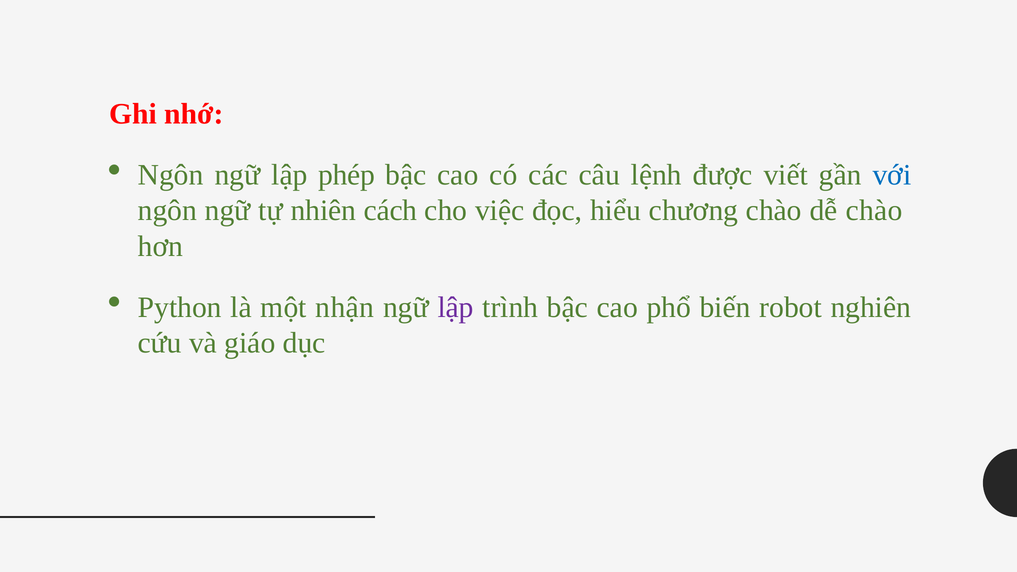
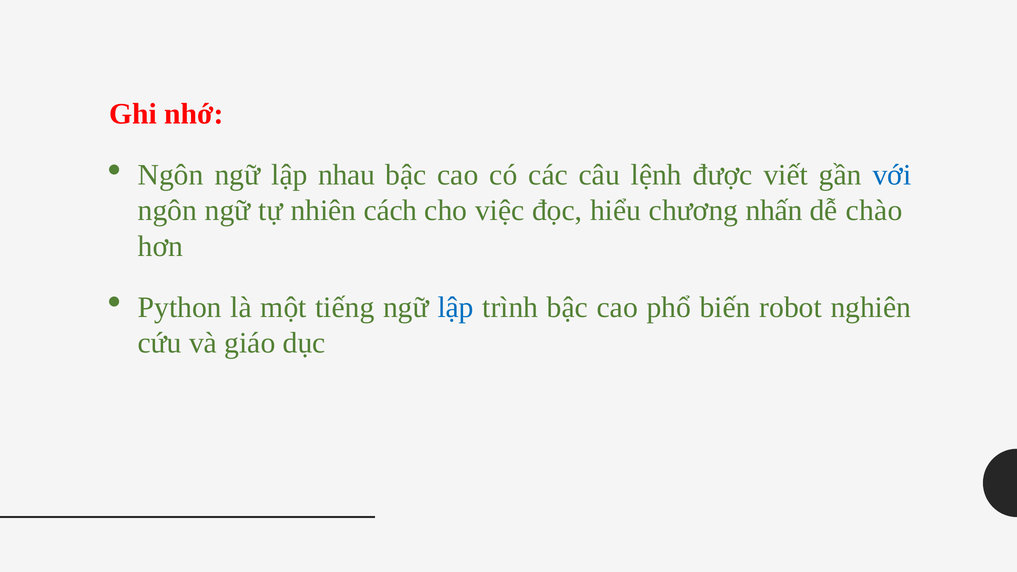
phép: phép -> nhau (347, 175)
chương chào: chào -> nhấn (774, 211)
nhận: nhận -> tiếng (345, 307)
lập colour: purple -> blue (456, 307)
